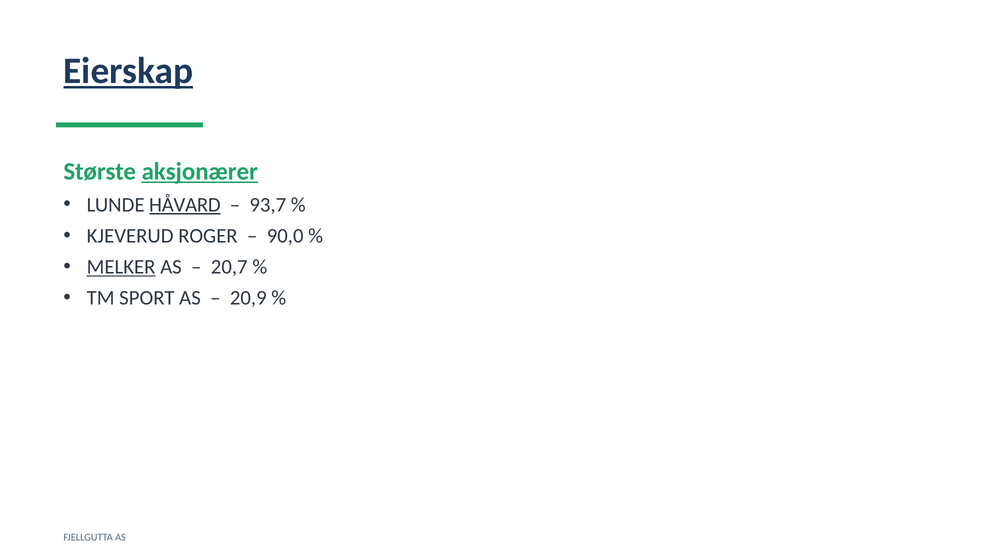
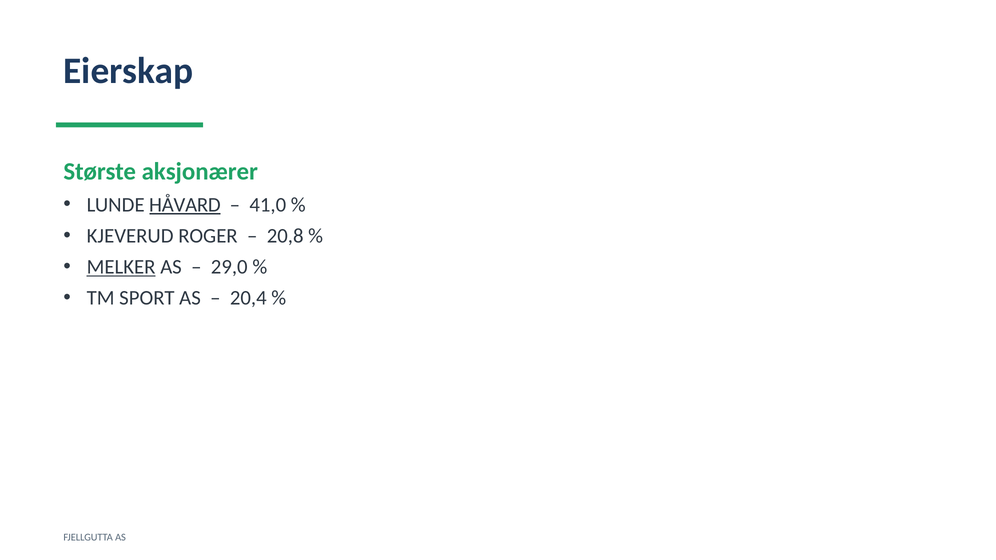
Eierskap underline: present -> none (128, 71)
aksjonærer underline: present -> none (200, 171)
93,7: 93,7 -> 41,0 (268, 205)
90,0: 90,0 -> 20,8 (285, 236)
20,7: 20,7 -> 29,0 (229, 267)
20,9: 20,9 -> 20,4 (248, 298)
